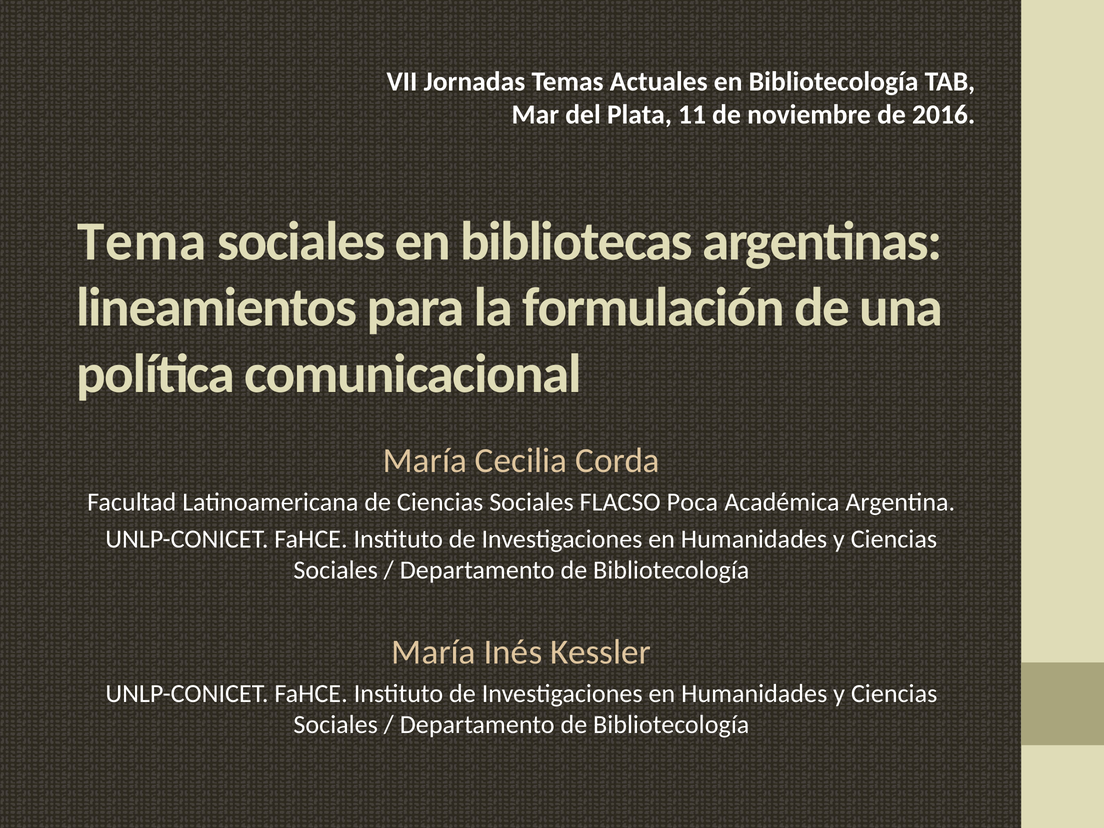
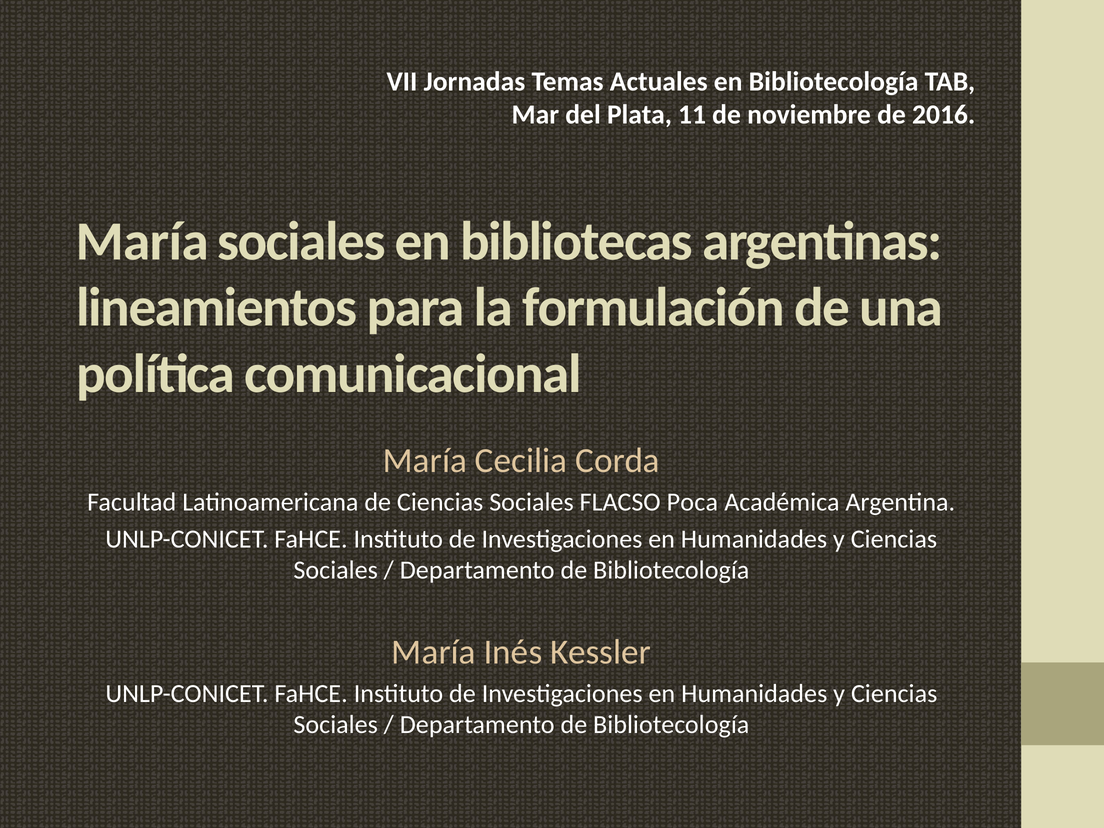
Tema: Tema -> María (142, 241)
